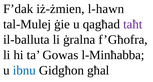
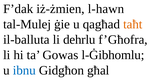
taħt colour: purple -> orange (133, 24)
ġralna: ġralna -> dehrlu (79, 40)
l-Minħabba: l-Minħabba -> l-Ġibhomlu (113, 55)
